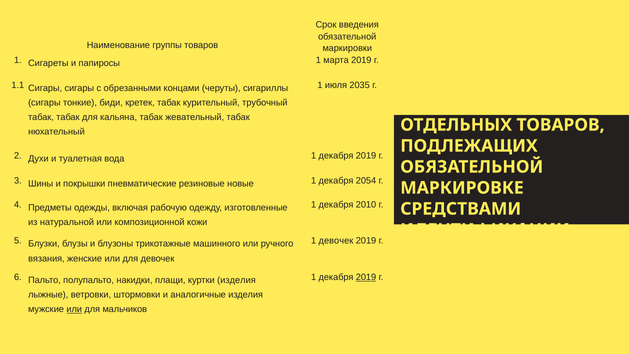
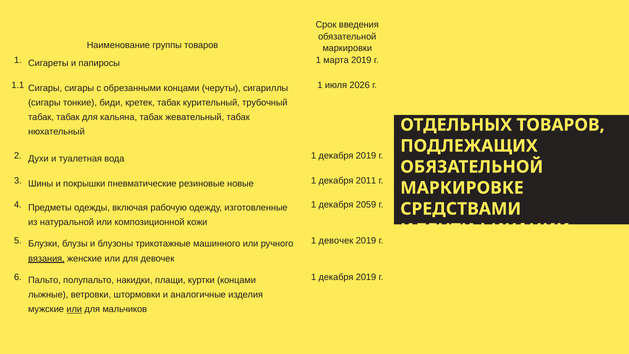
2035: 2035 -> 2026 (360, 85)
2054: 2054 -> 2011 (366, 181)
2010: 2010 -> 2059 (366, 205)
вязания underline: none -> present (46, 258)
куртки изделия: изделия -> концами (237, 280)
2019 underline: present -> none (366, 277)
